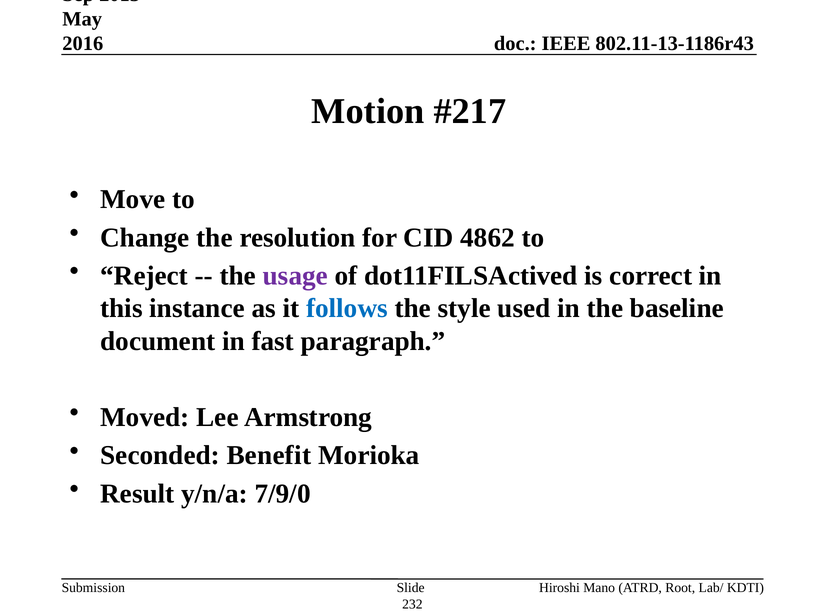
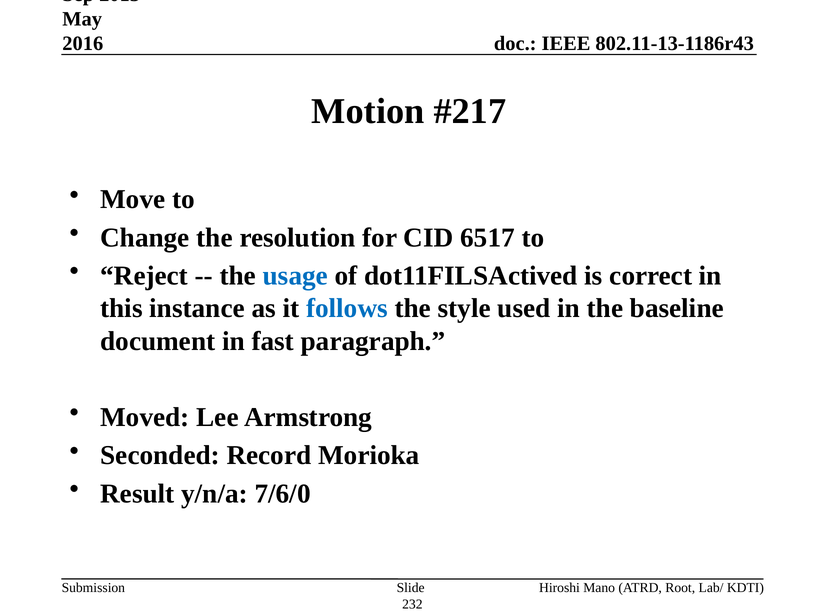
4862: 4862 -> 6517 (488, 238)
usage colour: purple -> blue (295, 276)
Benefit: Benefit -> Record (269, 456)
7/9/0: 7/9/0 -> 7/6/0 (283, 494)
